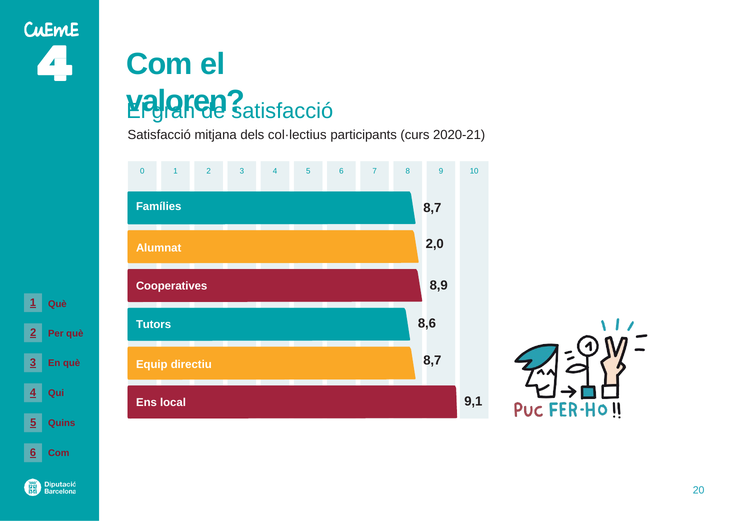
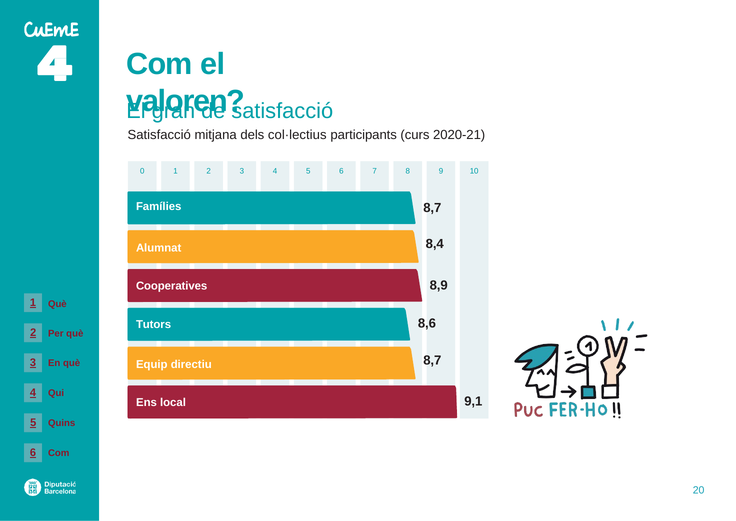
2,0: 2,0 -> 8,4 (435, 243)
